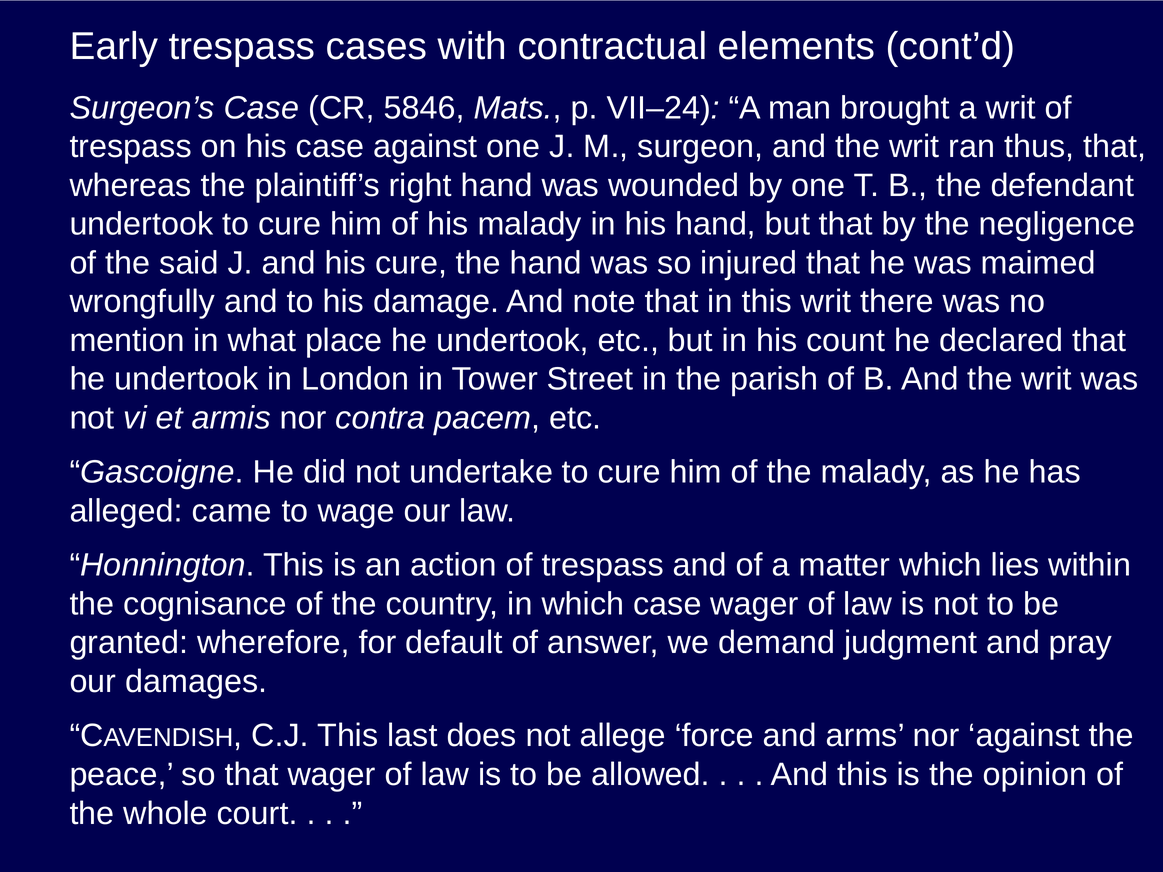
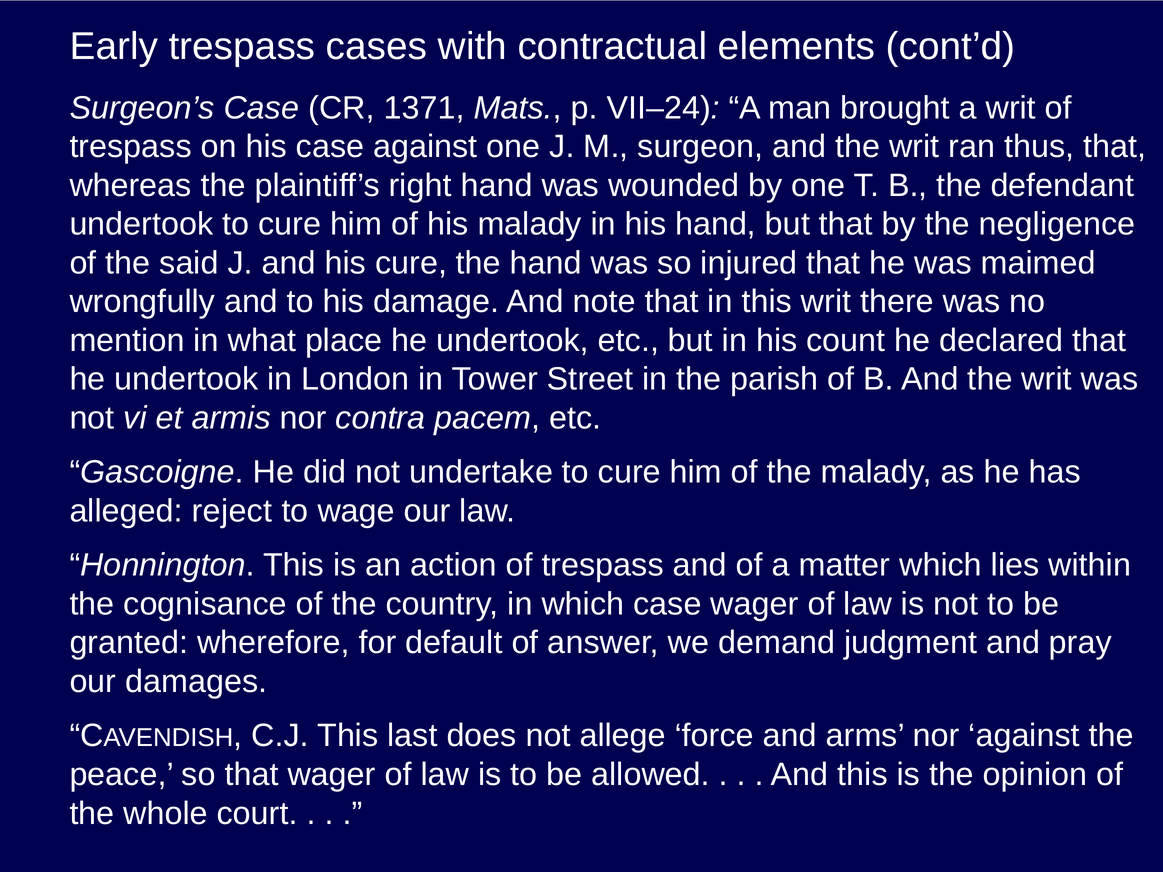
5846: 5846 -> 1371 (424, 108)
came: came -> reject (232, 511)
